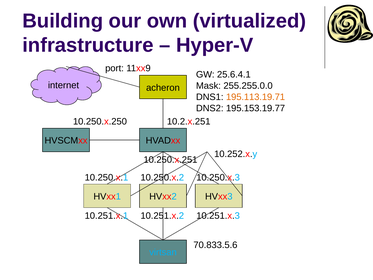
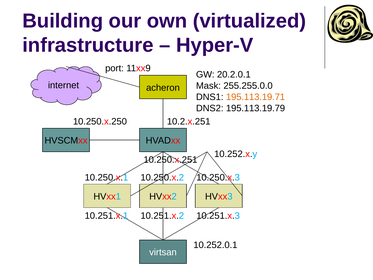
25.6.4.1: 25.6.4.1 -> 20.2.0.1 (234, 75)
195.153.19.77: 195.153.19.77 -> 195.113.19.79 (256, 108)
70.833.5.6: 70.833.5.6 -> 10.252.0.1 (215, 245)
virtsan colour: light blue -> white (163, 252)
